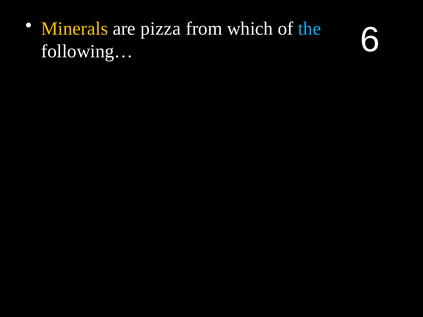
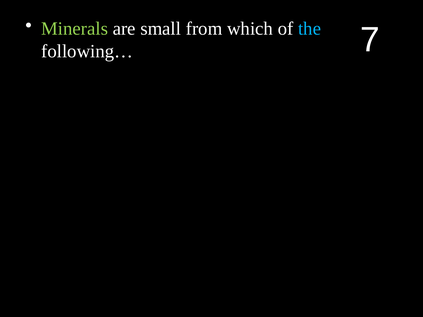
Minerals colour: yellow -> light green (75, 29)
pizza: pizza -> small (161, 29)
6: 6 -> 7 (370, 40)
